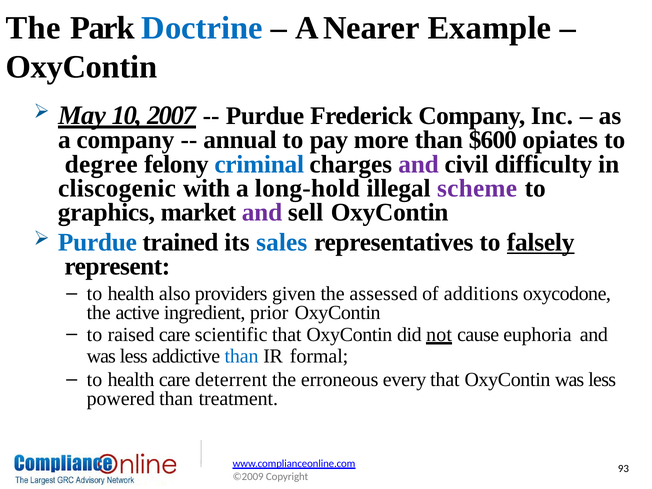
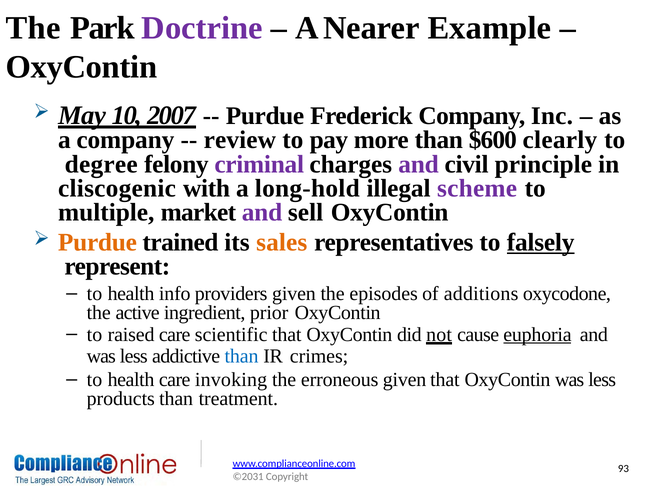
Doctrine colour: blue -> purple (202, 28)
annual: annual -> review (240, 140)
opiates: opiates -> clearly (560, 140)
criminal colour: blue -> purple (259, 164)
difficulty: difficulty -> principle (543, 164)
graphics: graphics -> multiple (106, 212)
Purdue colour: blue -> orange (97, 242)
sales colour: blue -> orange (282, 242)
also: also -> info (175, 294)
assessed: assessed -> episodes (384, 294)
euphoria underline: none -> present (537, 334)
formal: formal -> crimes (319, 356)
deterrent: deterrent -> invoking (231, 380)
erroneous every: every -> given (405, 380)
powered: powered -> products (121, 399)
©2009: ©2009 -> ©2031 (248, 477)
